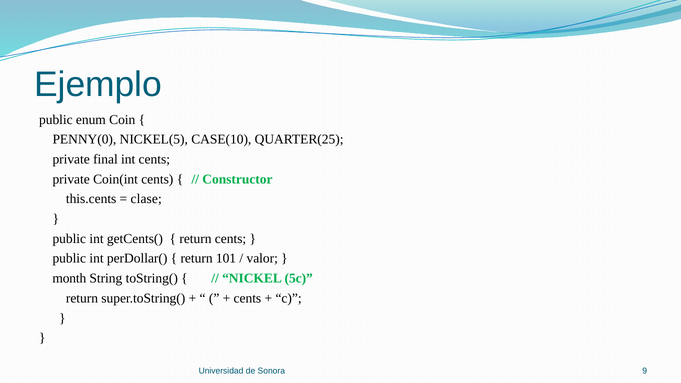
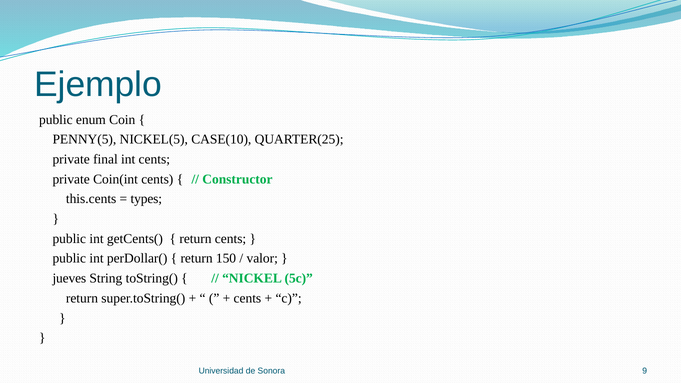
PENNY(0: PENNY(0 -> PENNY(5 (84, 139)
clase: clase -> types (146, 199)
101: 101 -> 150 (226, 259)
month: month -> jueves (69, 278)
